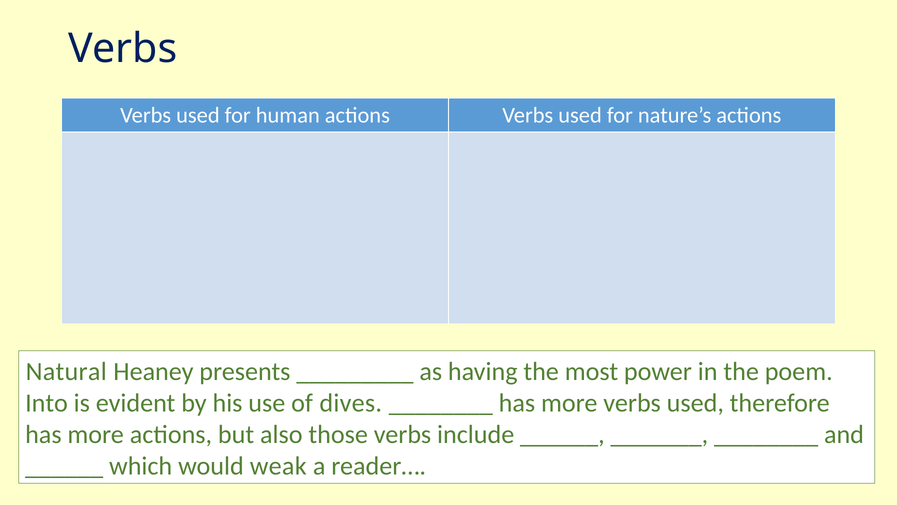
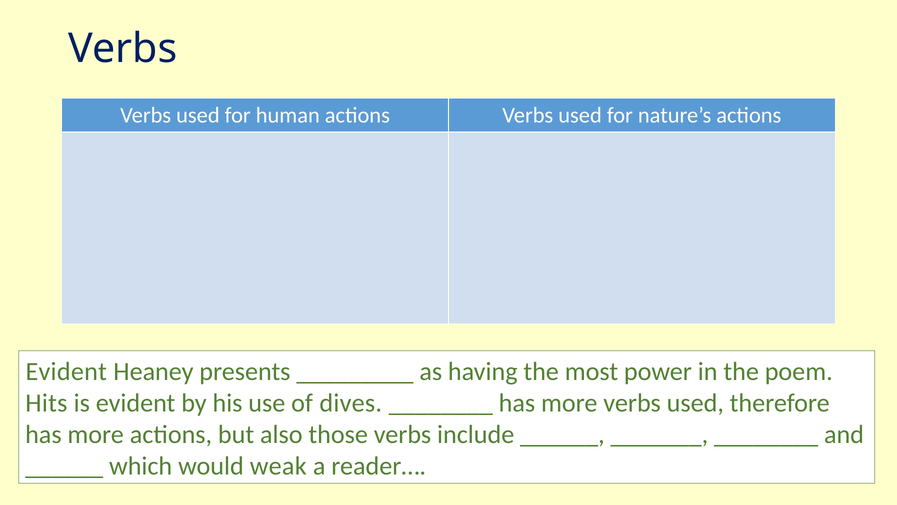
Natural: Natural -> Evident (66, 371)
Into: Into -> Hits (46, 403)
